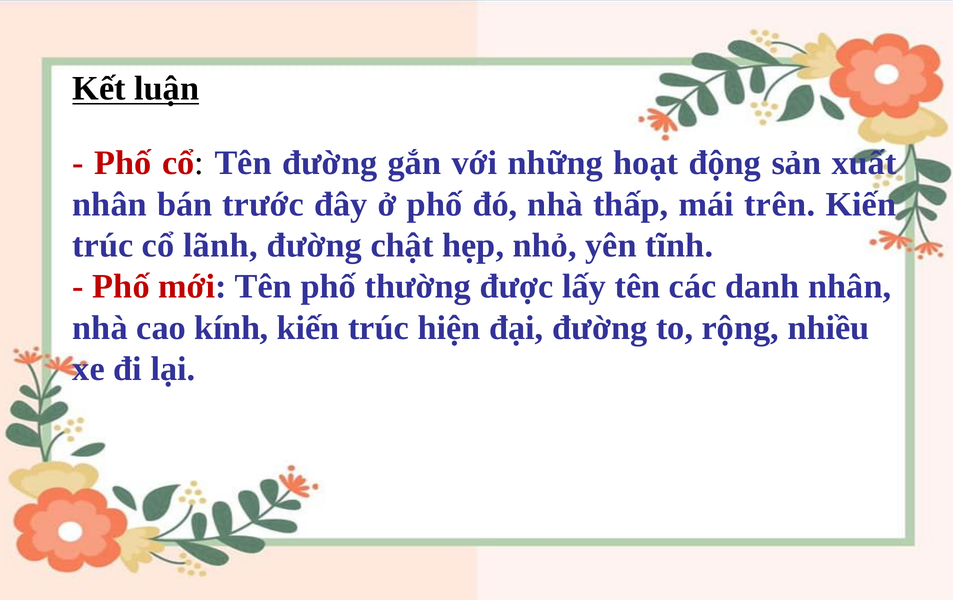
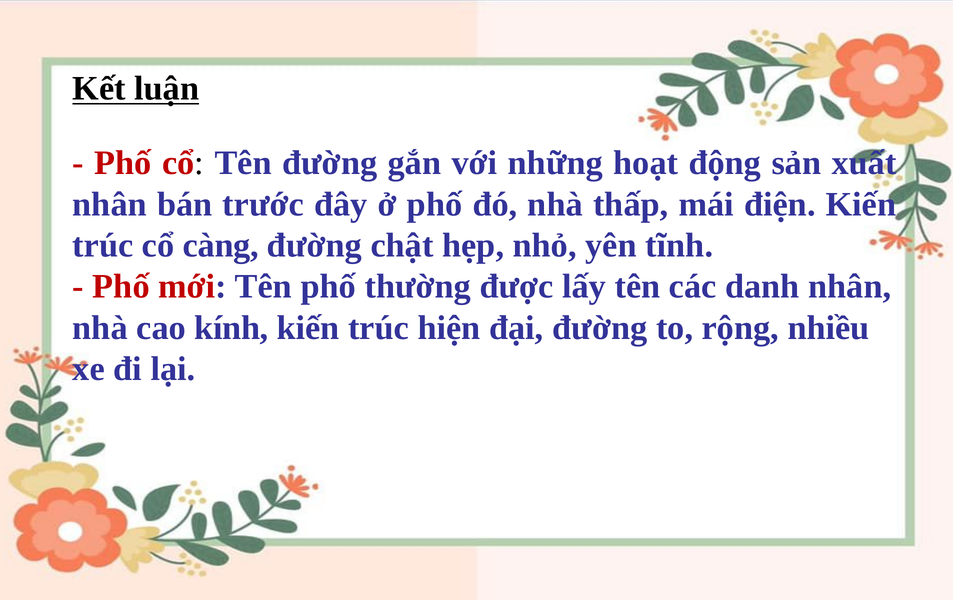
trên: trên -> điện (780, 204)
lãnh: lãnh -> càng (221, 245)
